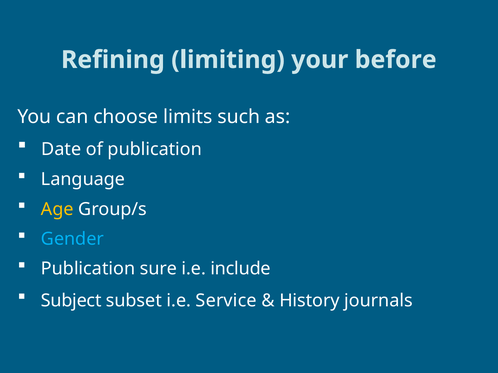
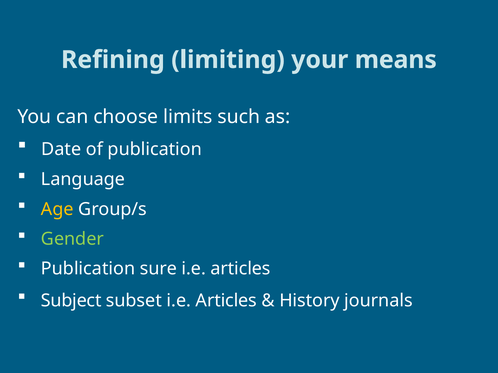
before: before -> means (396, 60)
Gender colour: light blue -> light green (72, 239)
include: include -> articles (241, 269)
subset i.e Service: Service -> Articles (226, 301)
